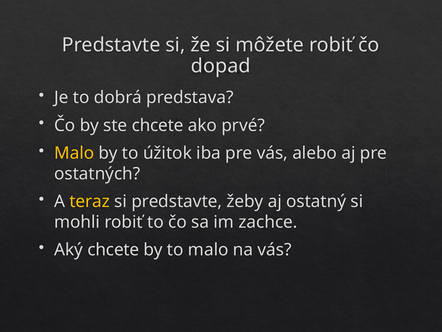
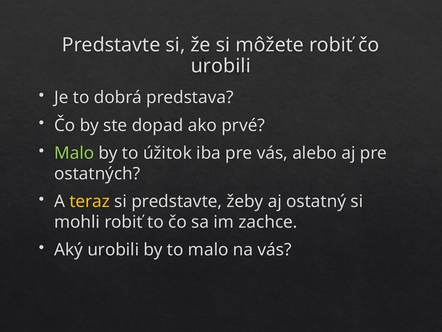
dopad: dopad -> urobili (221, 66)
ste chcete: chcete -> dopad (158, 125)
Malo colour: yellow -> light green (74, 153)
Aký chcete: chcete -> urobili (113, 249)
